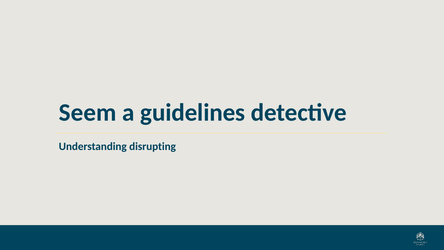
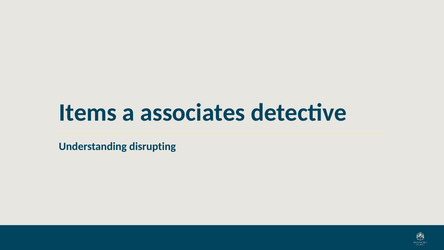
Seem: Seem -> Items (88, 113)
guidelines: guidelines -> associates (193, 113)
